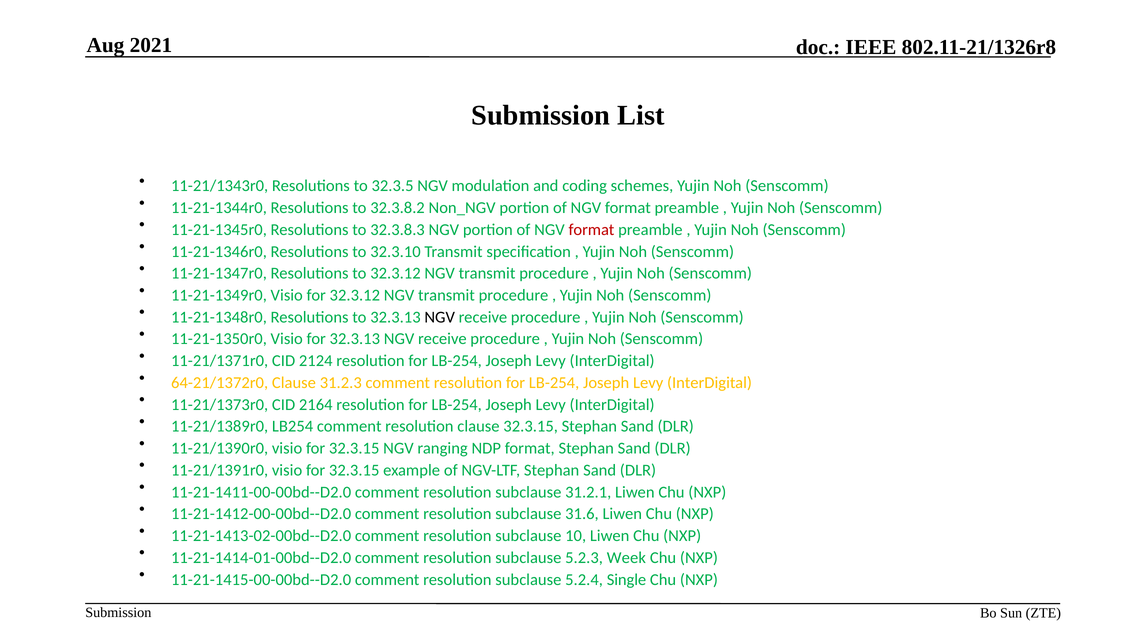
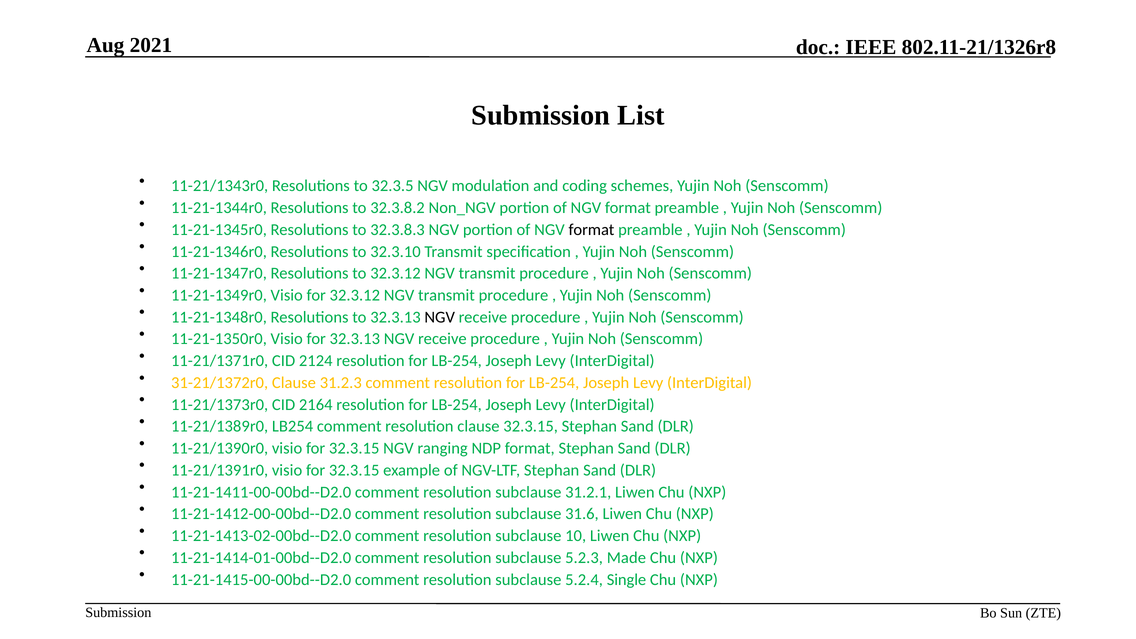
format colour: red -> black (591, 230)
64-21/1372r0: 64-21/1372r0 -> 31-21/1372r0 (220, 383)
Week: Week -> Made (626, 558)
